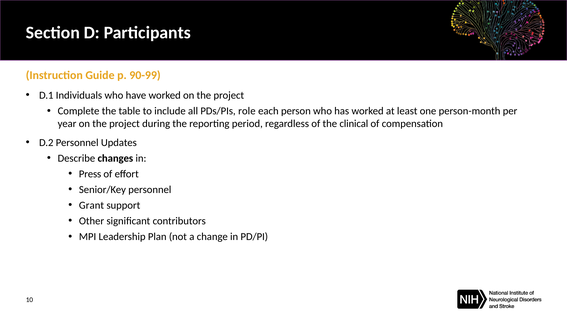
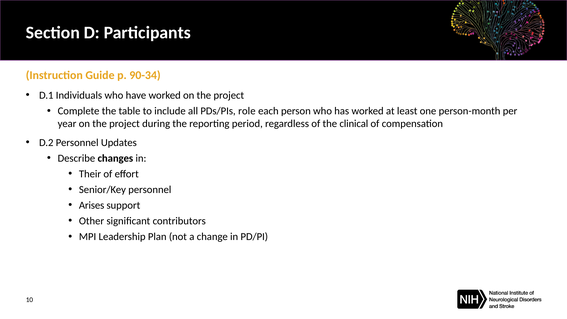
90-99: 90-99 -> 90-34 (145, 75)
Press: Press -> Their (90, 174)
Grant: Grant -> Arises (92, 205)
